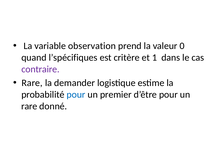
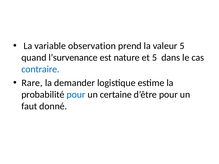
valeur 0: 0 -> 5 (182, 46)
l’spécifiques: l’spécifiques -> l’survenance (73, 58)
critère: critère -> nature (127, 58)
et 1: 1 -> 5 (155, 58)
contraire colour: purple -> blue (40, 69)
premier: premier -> certaine (116, 95)
rare: rare -> faut (29, 106)
